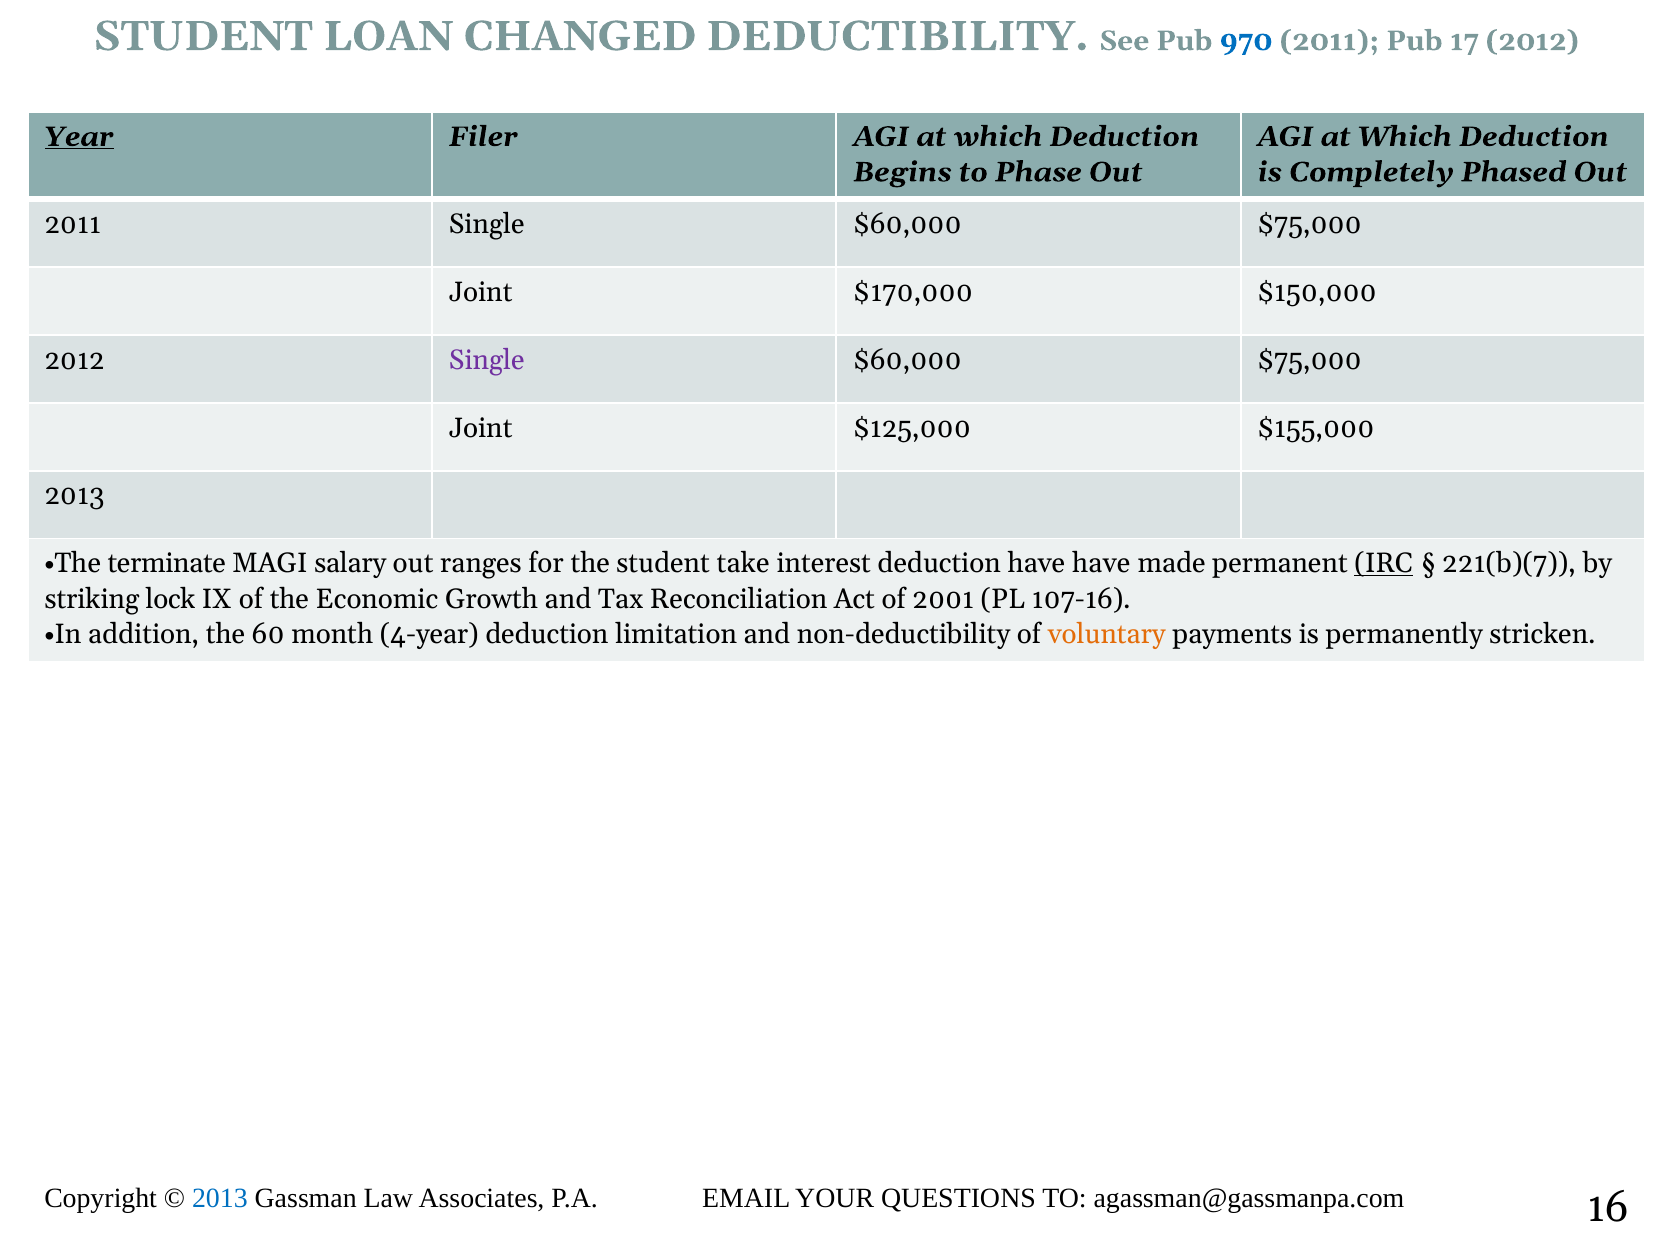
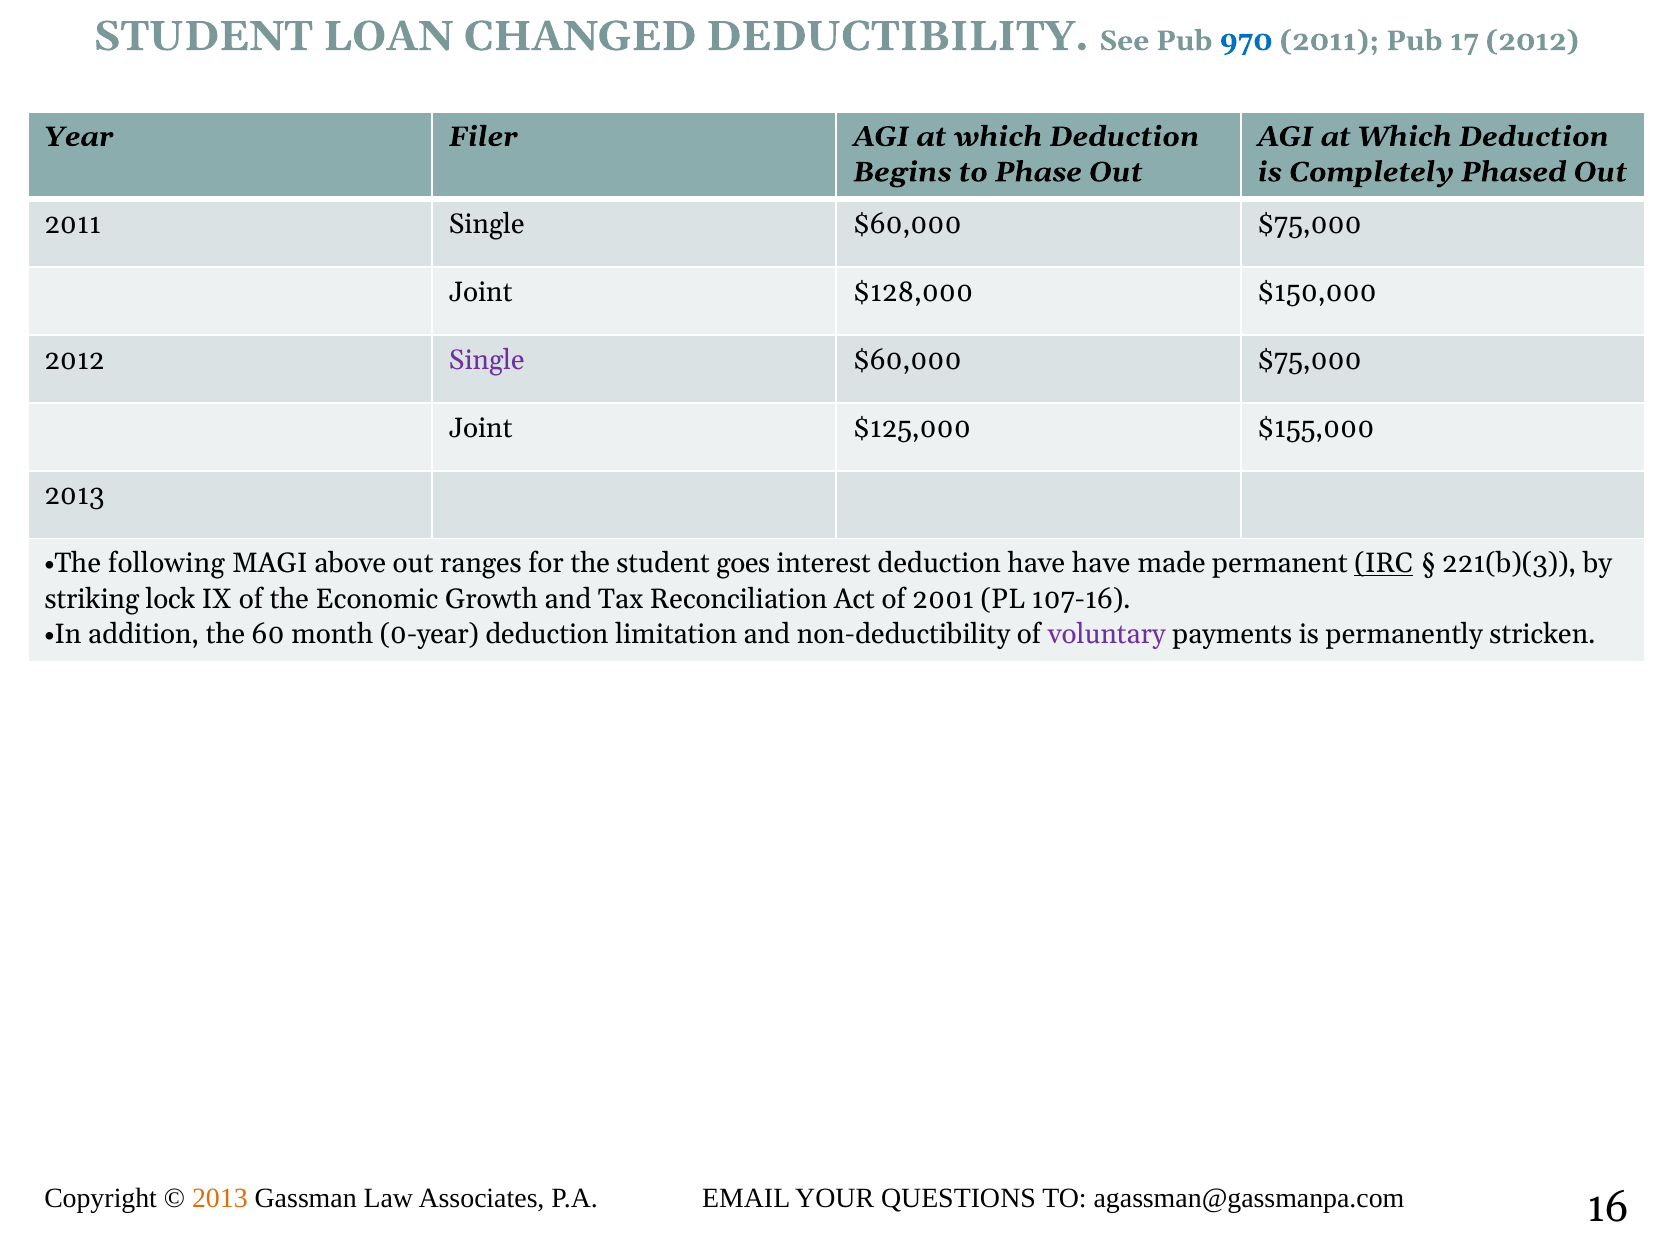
Year underline: present -> none (79, 137)
$170,000: $170,000 -> $128,000 (913, 292)
terminate: terminate -> following (166, 564)
salary: salary -> above (350, 564)
take: take -> goes (743, 564)
221(b)(7: 221(b)(7 -> 221(b)(3 (1509, 564)
4-year: 4-year -> 0-year (429, 634)
voluntary colour: orange -> purple (1107, 634)
2013 colour: blue -> orange (220, 1198)
